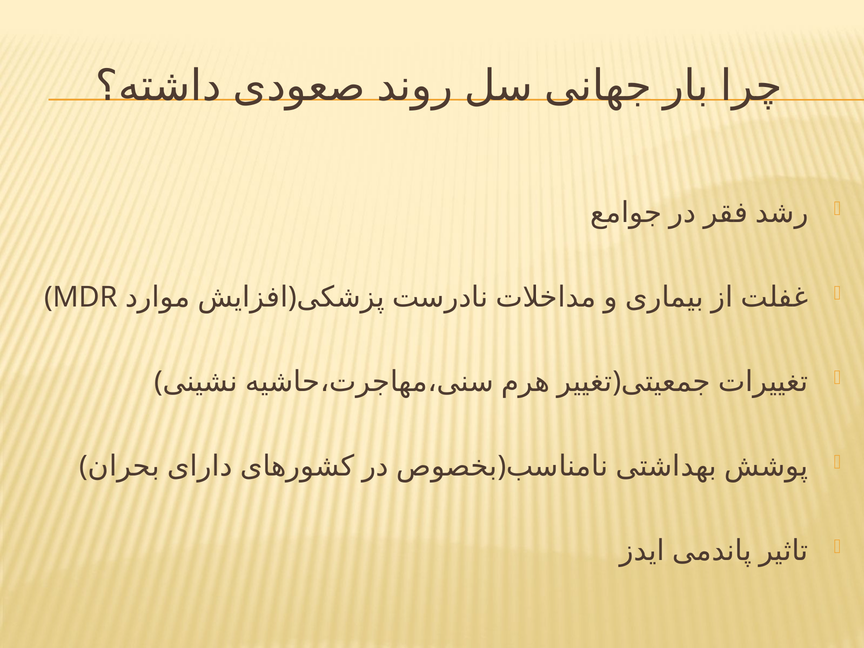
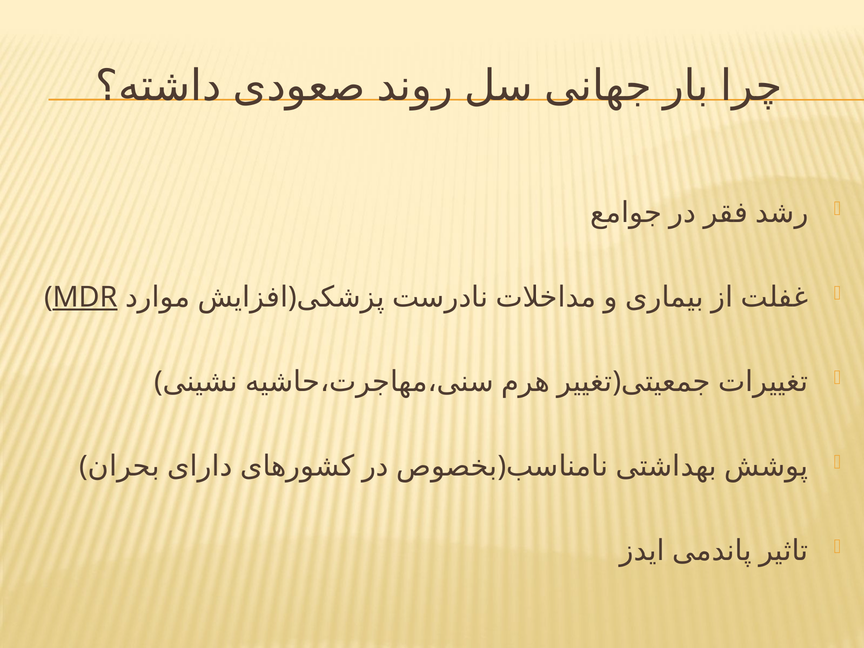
MDR underline: none -> present (85, 297)
